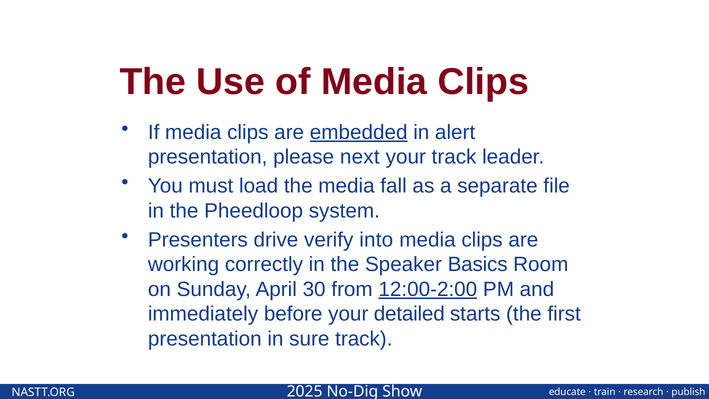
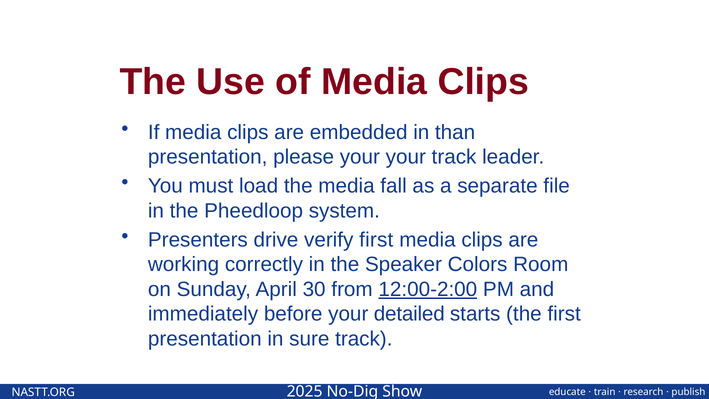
embedded underline: present -> none (359, 132)
alert: alert -> than (455, 132)
please next: next -> your (360, 157)
verify into: into -> first (376, 240)
Basics: Basics -> Colors (478, 265)
